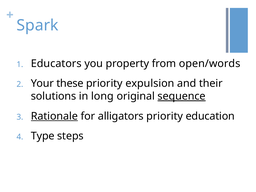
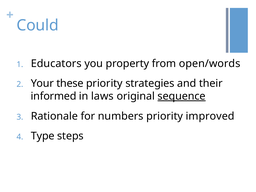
Spark: Spark -> Could (38, 25)
expulsion: expulsion -> strategies (150, 83)
solutions: solutions -> informed (54, 96)
long: long -> laws (102, 96)
Rationale underline: present -> none (54, 116)
alligators: alligators -> numbers (121, 116)
education: education -> improved (210, 116)
